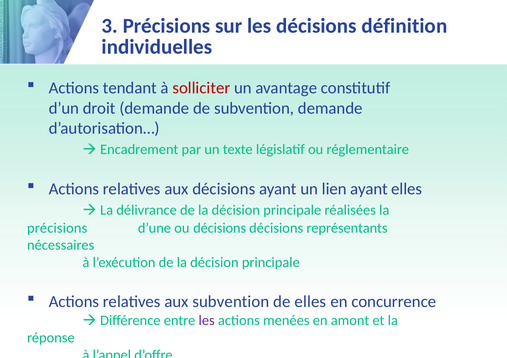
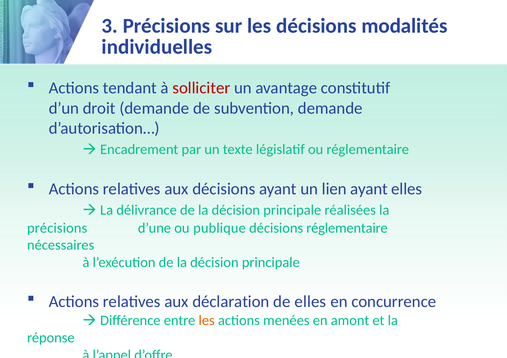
définition: définition -> modalités (404, 26)
ou décisions: décisions -> publique (220, 228)
décisions représentants: représentants -> réglementaire (347, 228)
aux subvention: subvention -> déclaration (231, 302)
les colour: purple -> orange (207, 321)
